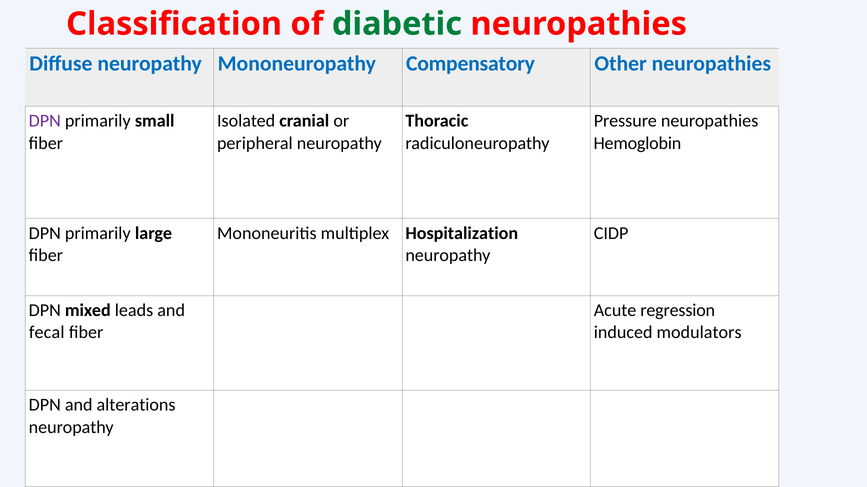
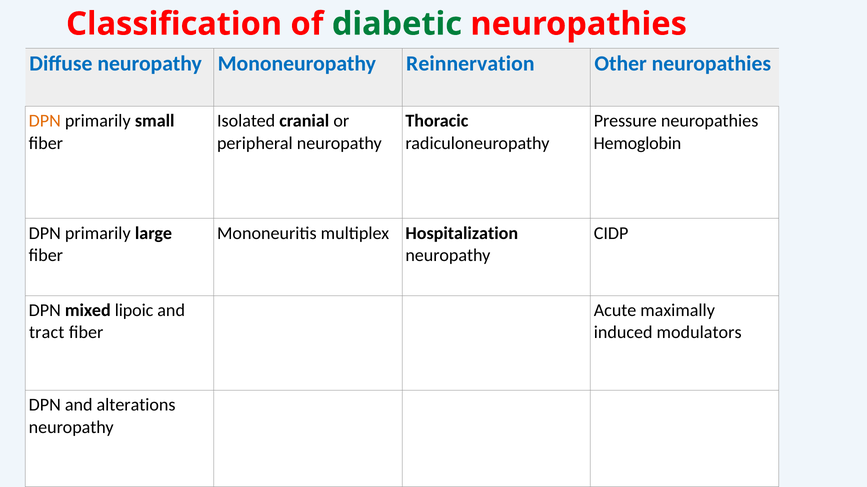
Compensatory: Compensatory -> Reinnervation (470, 64)
DPN colour: purple -> orange (45, 121)
leads: leads -> lipoic (134, 311)
regression: regression -> maximally (678, 311)
fecal: fecal -> tract (47, 333)
